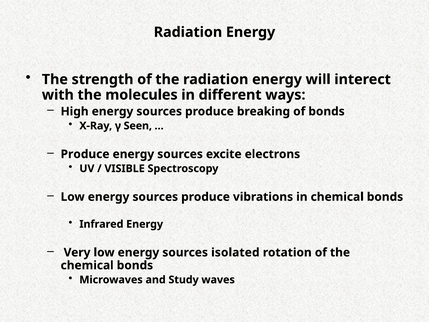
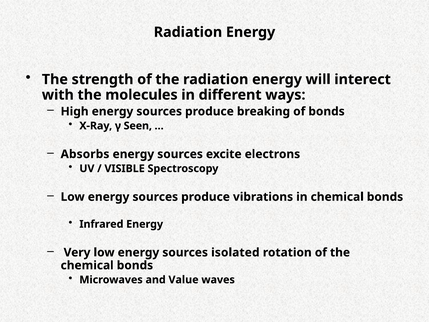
Produce: Produce -> Absorbs (85, 154)
Study: Study -> Value (184, 280)
